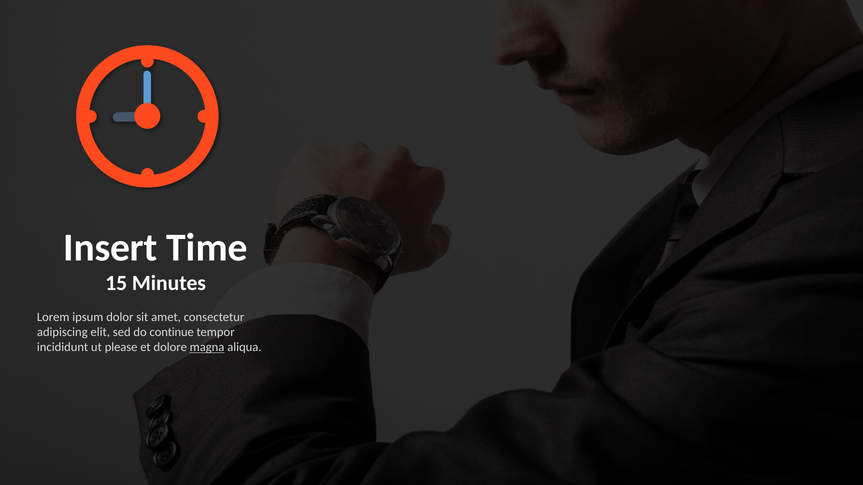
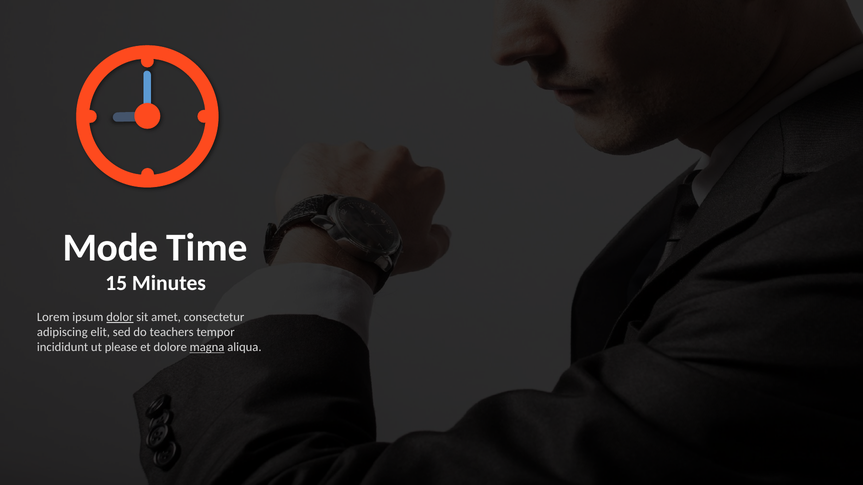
Insert: Insert -> Mode (110, 248)
dolor underline: none -> present (120, 317)
continue: continue -> teachers (172, 332)
